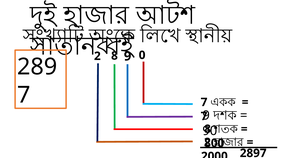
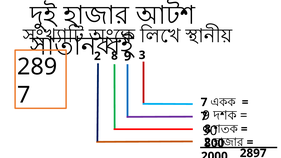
0: 0 -> 3 (142, 55)
